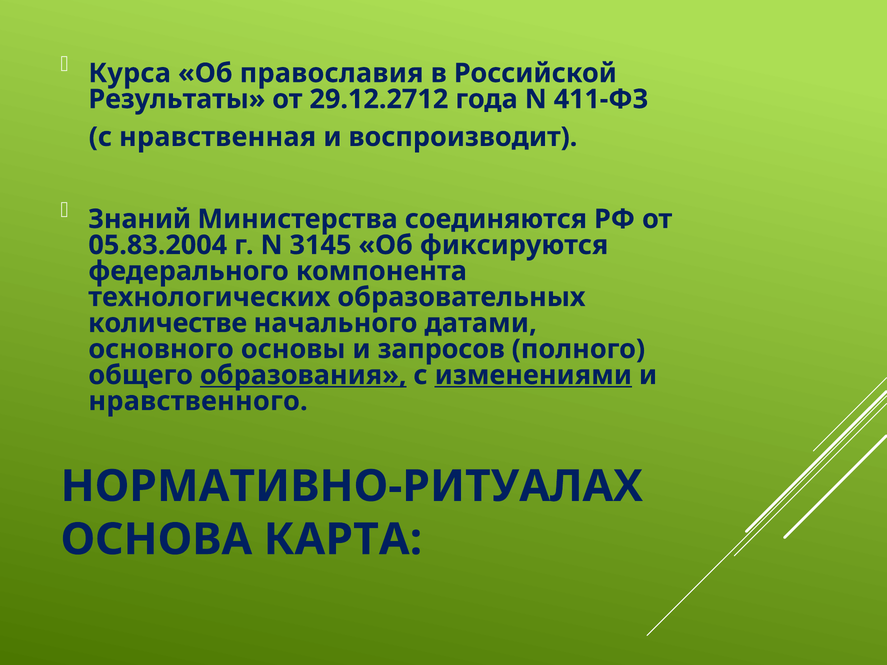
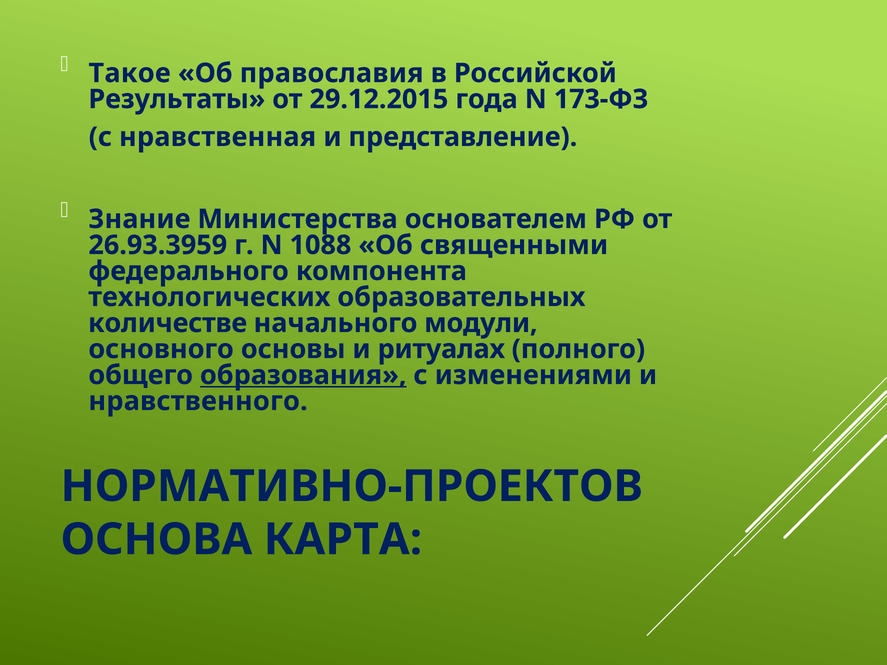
Курса: Курса -> Такое (130, 73)
29.12.2712: 29.12.2712 -> 29.12.2015 (379, 99)
411-ФЗ: 411-ФЗ -> 173-ФЗ (601, 99)
воспроизводит: воспроизводит -> представление (463, 137)
Знаний: Знаний -> Знание (139, 219)
соединяются: соединяются -> основателем (496, 219)
05.83.2004: 05.83.2004 -> 26.93.3959 (158, 245)
3145: 3145 -> 1088 (320, 245)
фиксируются: фиксируются -> священными (514, 245)
датами: датами -> модули (481, 323)
запросов: запросов -> ритуалах (441, 349)
изменениями underline: present -> none (533, 375)
НОРМАТИВНО-РИТУАЛАХ: НОРМАТИВНО-РИТУАЛАХ -> НОРМАТИВНО-ПРОЕКТОВ (352, 486)
